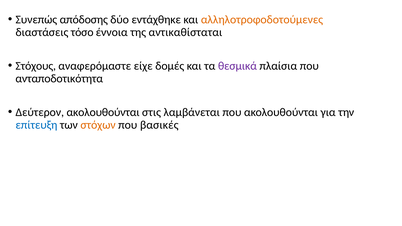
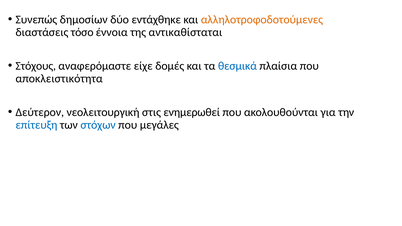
απόδοσης: απόδοσης -> δημοσίων (84, 20)
θεσμικά colour: purple -> blue (237, 66)
ανταποδοτικότητα: ανταποδοτικότητα -> αποκλειστικότητα (59, 79)
Δεύτερον ακολουθούνται: ακολουθούνται -> νεολειτουργική (103, 112)
λαμβάνεται: λαμβάνεται -> ενημερωθεί (192, 112)
στόχων colour: orange -> blue (98, 125)
βασικές: βασικές -> μεγάλες (159, 125)
